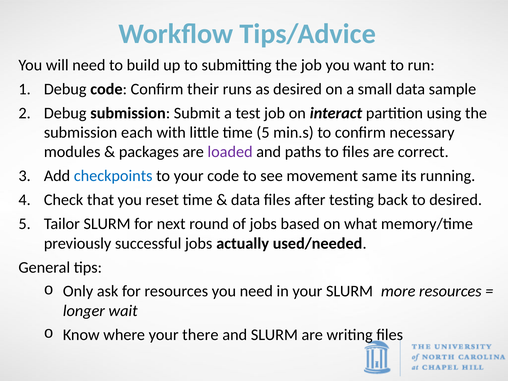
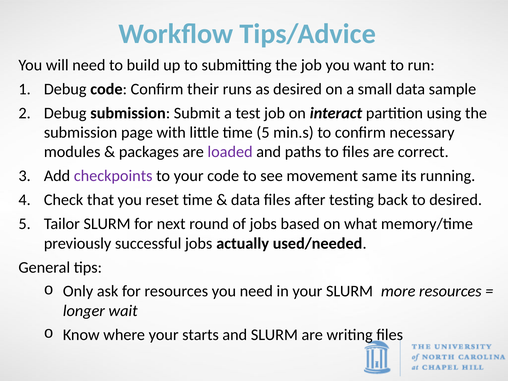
each: each -> page (137, 132)
checkpoints colour: blue -> purple (113, 176)
there: there -> starts (201, 335)
